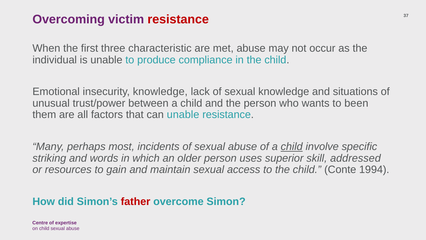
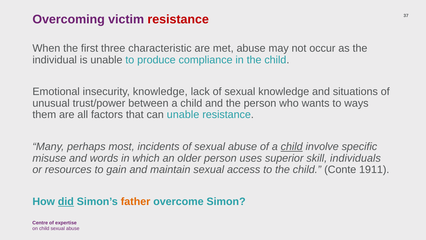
been: been -> ways (356, 103)
striking: striking -> misuse (49, 158)
addressed: addressed -> individuals (355, 158)
1994: 1994 -> 1911 (374, 169)
did underline: none -> present (66, 201)
father colour: red -> orange (136, 201)
